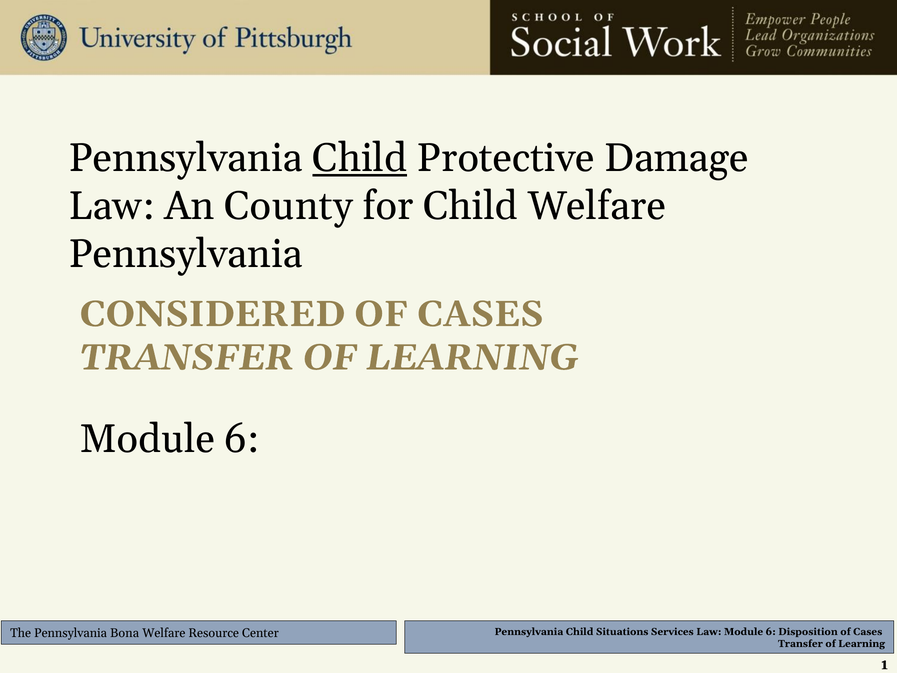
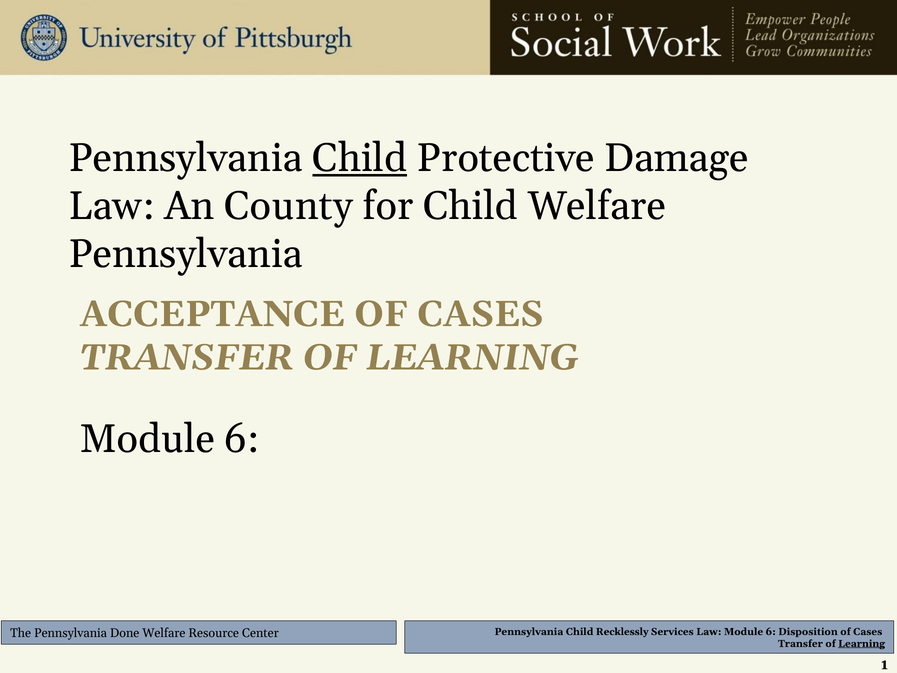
CONSIDERED: CONSIDERED -> ACCEPTANCE (212, 314)
Situations: Situations -> Recklessly (622, 631)
Bona: Bona -> Done (125, 633)
Learning underline: none -> present (862, 643)
